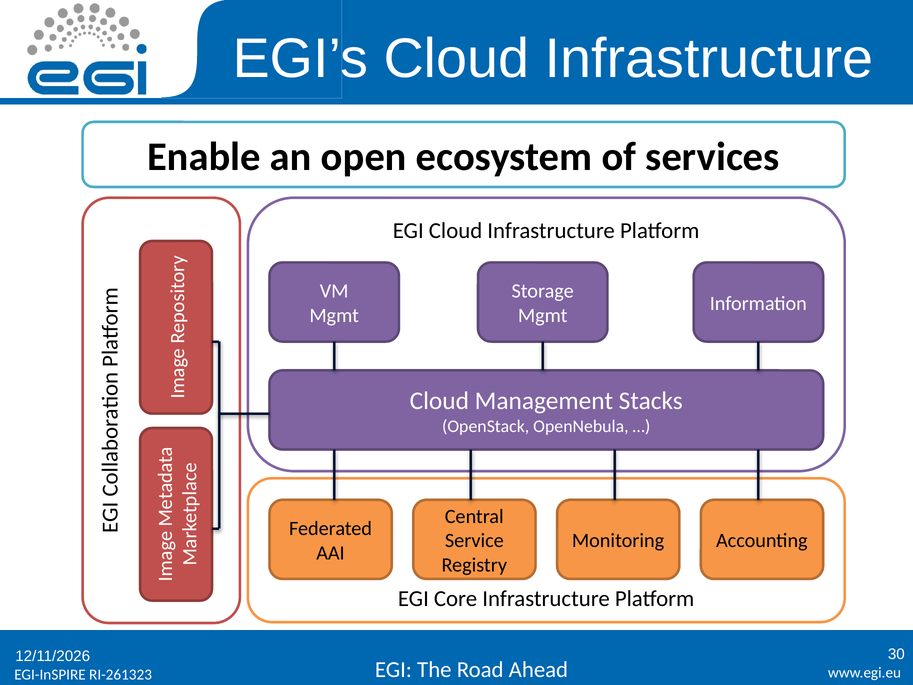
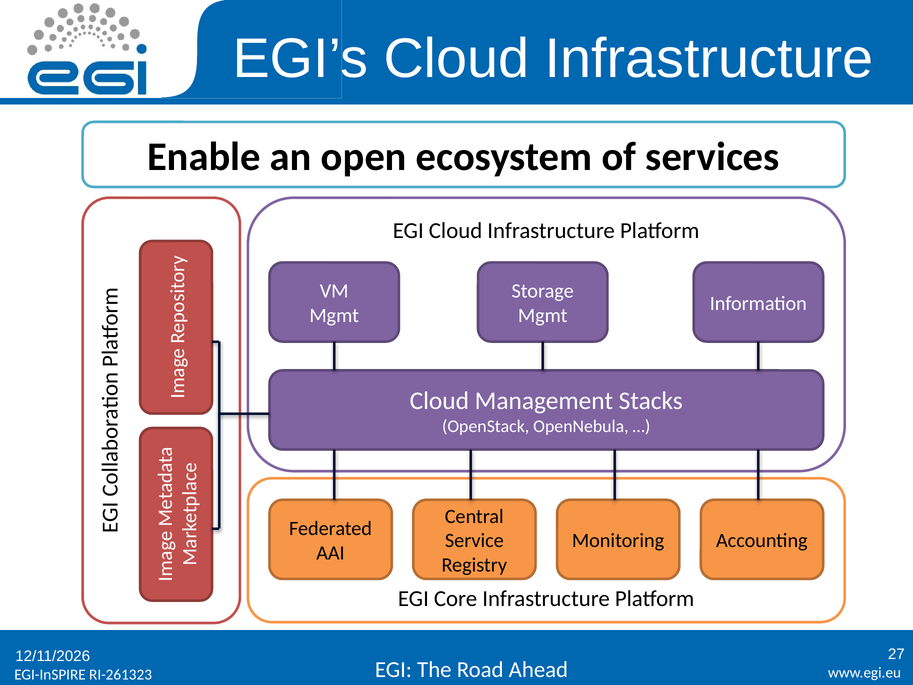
30: 30 -> 27 (896, 654)
